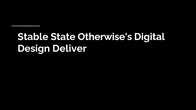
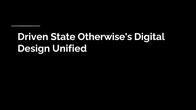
Stable: Stable -> Driven (33, 37)
Deliver: Deliver -> Unified (70, 49)
